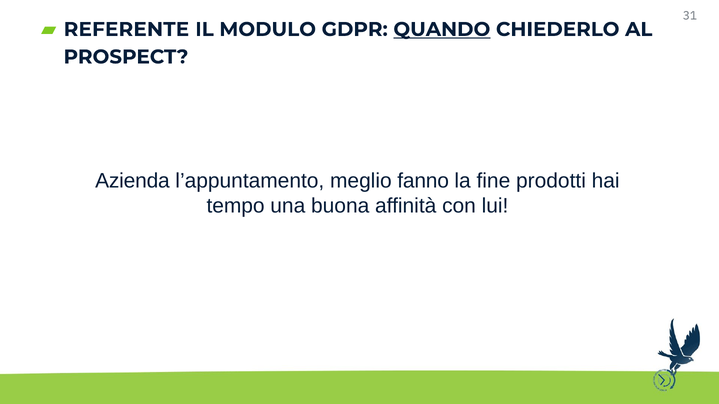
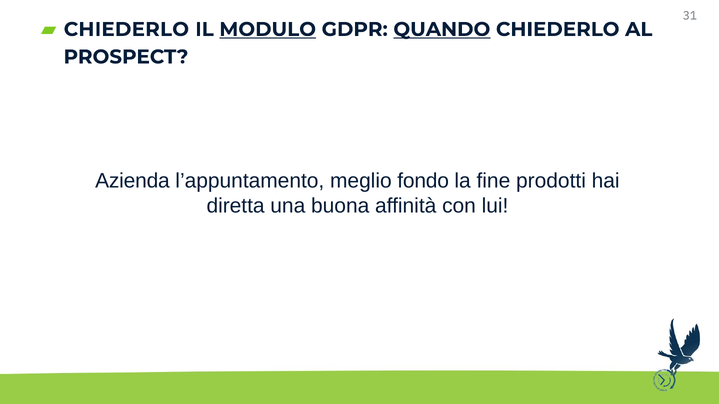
REFERENTE: REFERENTE -> CHIEDERLO (126, 29)
MODULO underline: none -> present (268, 29)
fanno: fanno -> fondo (423, 181)
tempo: tempo -> diretta (236, 206)
